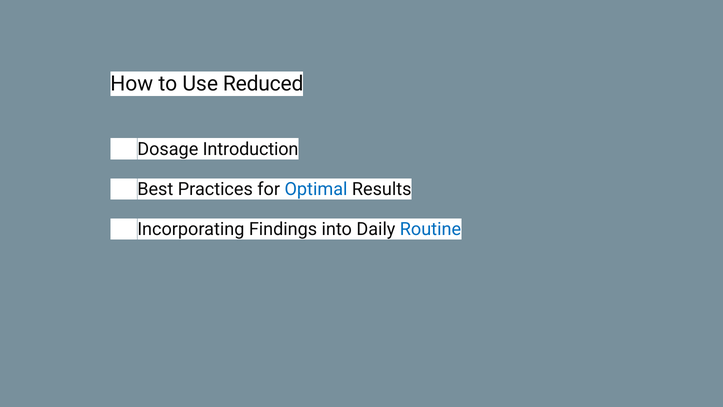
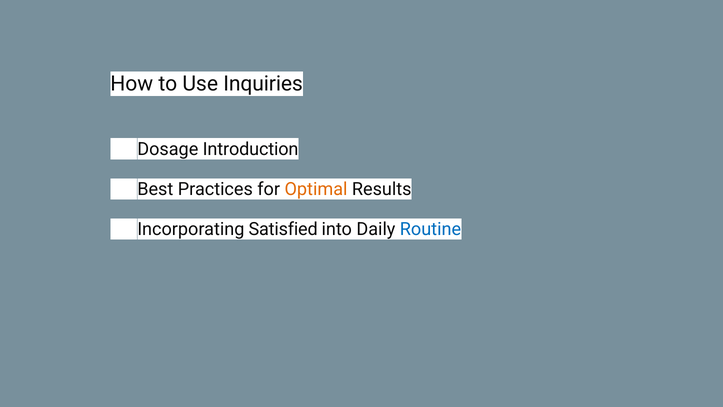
Reduced: Reduced -> Inquiries (263, 84)
Optimal colour: blue -> orange (316, 189)
Findings: Findings -> Satisfied (283, 229)
